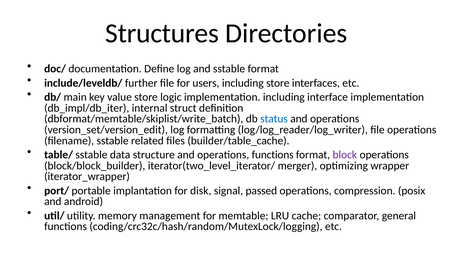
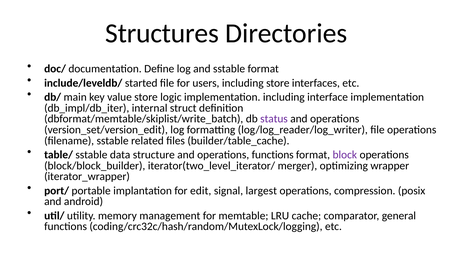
further: further -> started (141, 83)
status colour: blue -> purple (274, 119)
disk: disk -> edit (201, 190)
passed: passed -> largest (261, 190)
